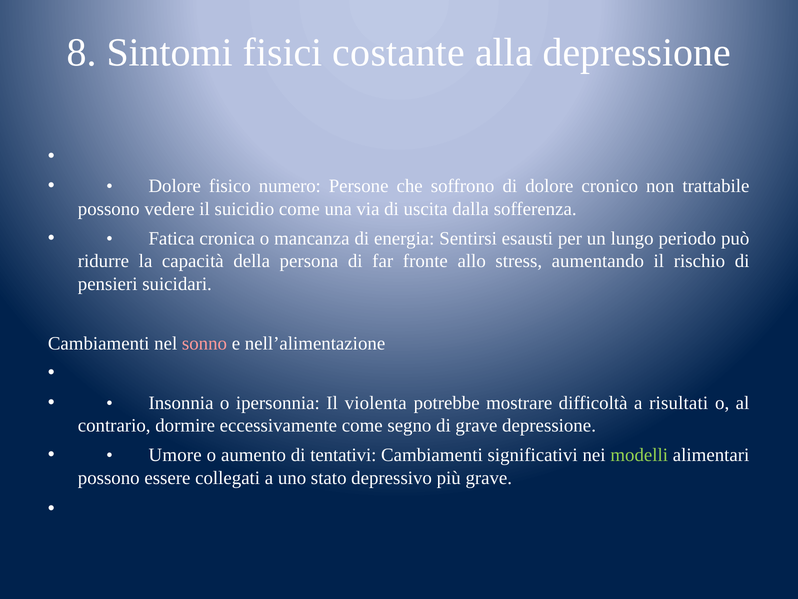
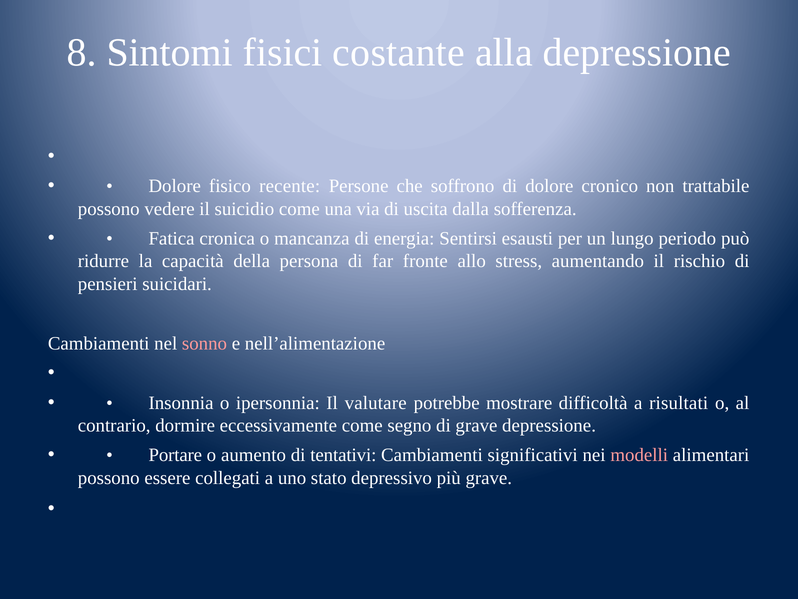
numero: numero -> recente (290, 186)
violenta: violenta -> valutare (376, 402)
Umore: Umore -> Portare (175, 455)
modelli colour: light green -> pink (639, 455)
